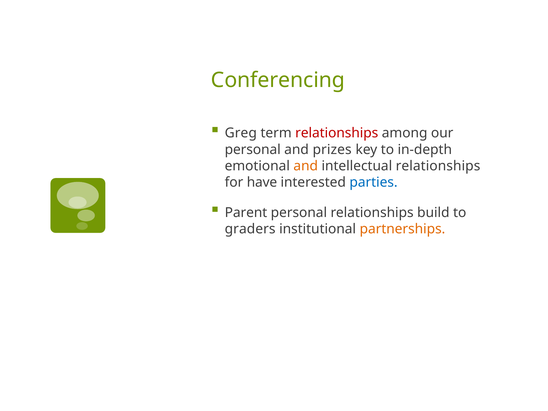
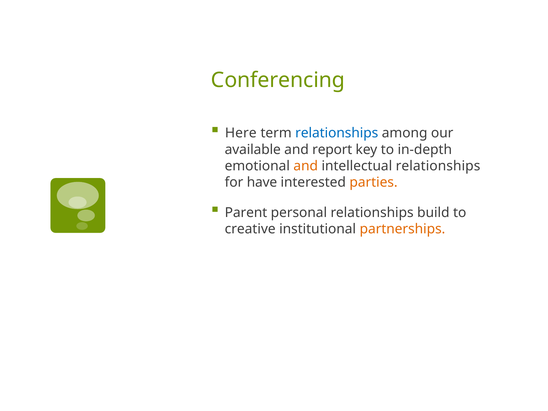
Greg: Greg -> Here (241, 133)
relationships colour: red -> blue (337, 133)
personal: personal -> available (253, 149)
prizes: prizes -> report (332, 149)
parties colour: blue -> orange (374, 182)
graders: graders -> creative (250, 229)
